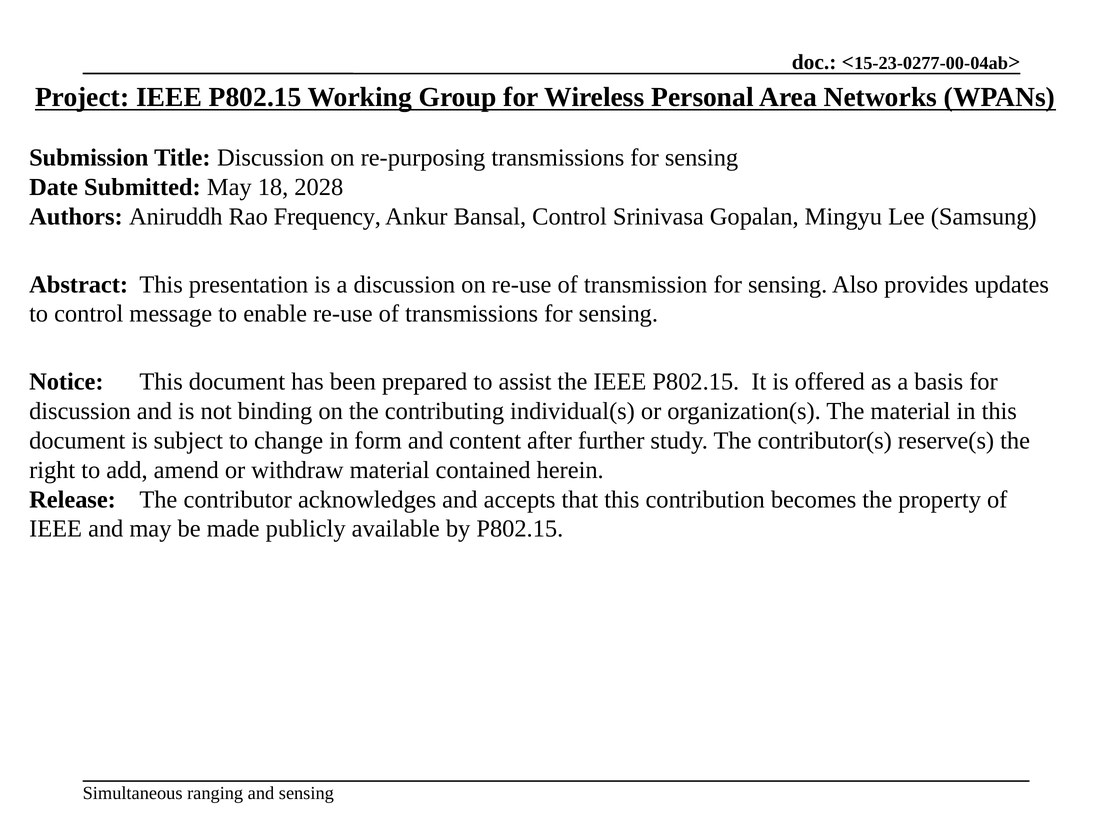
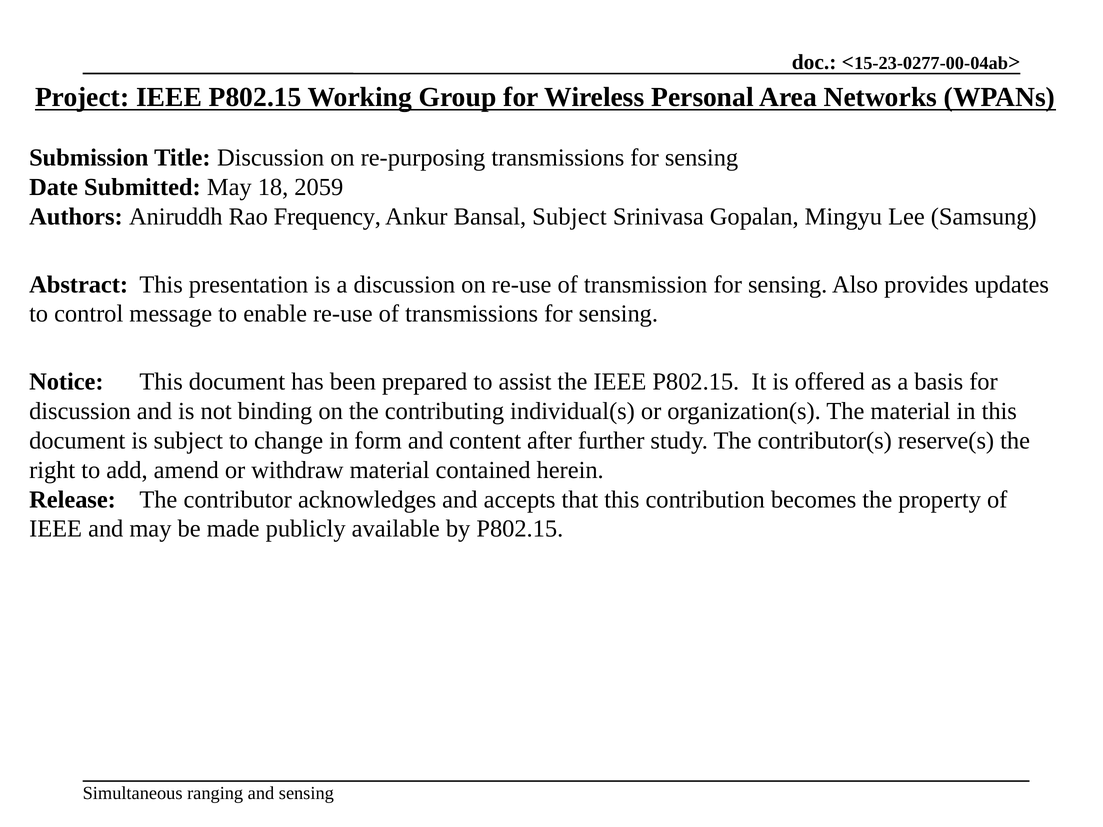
2028: 2028 -> 2059 (319, 187)
Bansal Control: Control -> Subject (569, 217)
